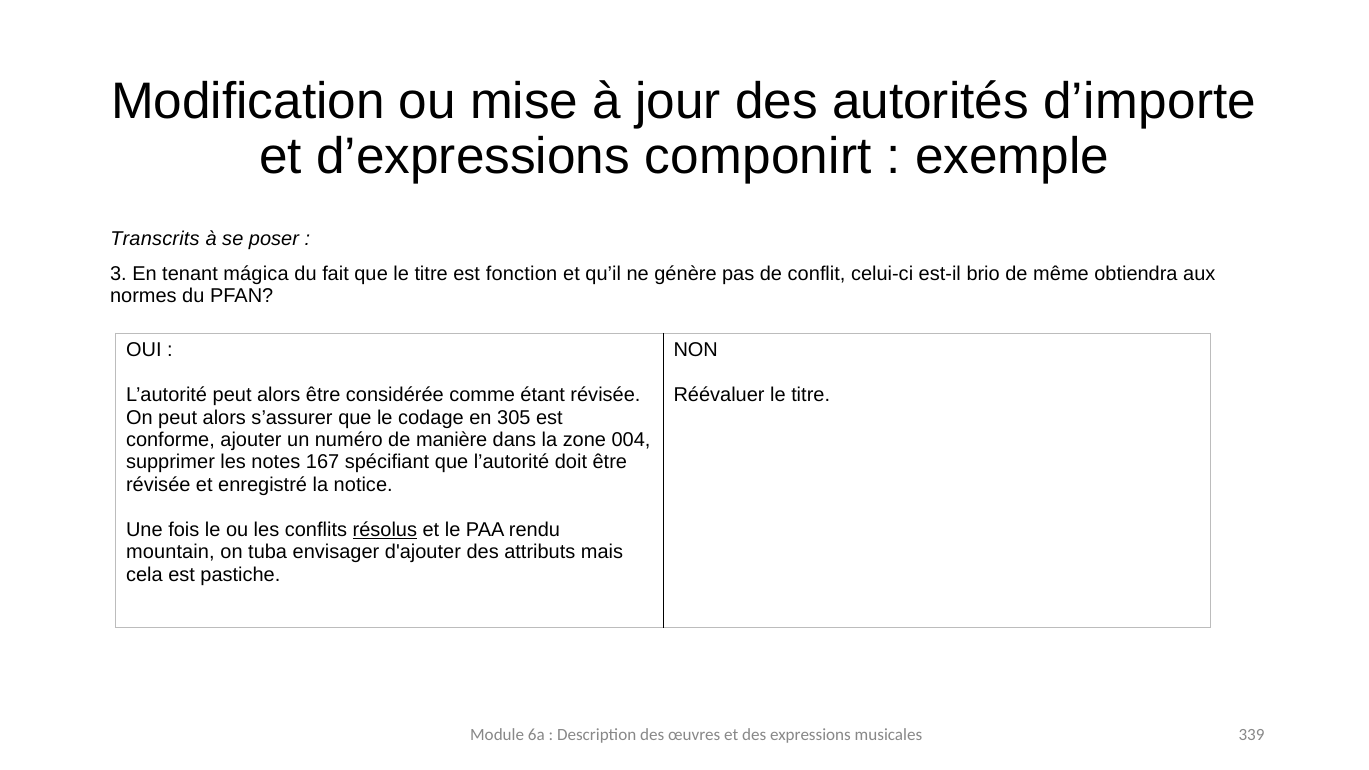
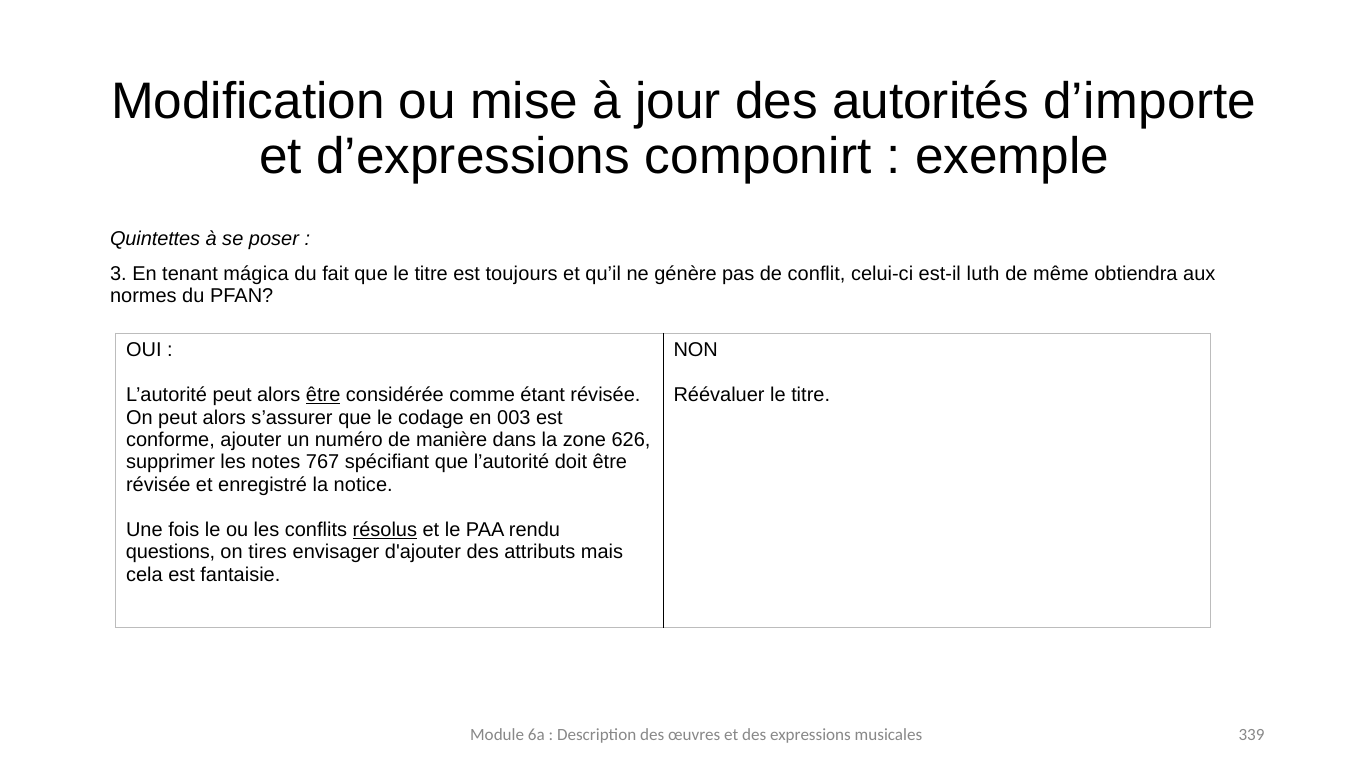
Transcrits: Transcrits -> Quintettes (155, 239)
fonction: fonction -> toujours (522, 274)
brio: brio -> luth (983, 274)
être underline: none -> present (323, 395)
305: 305 -> 003 (514, 417)
004: 004 -> 626 (631, 440)
167: 167 -> 767 (323, 462)
mountain: mountain -> questions (171, 552)
tuba: tuba -> tires (268, 552)
pastiche: pastiche -> fantaisie (240, 574)
